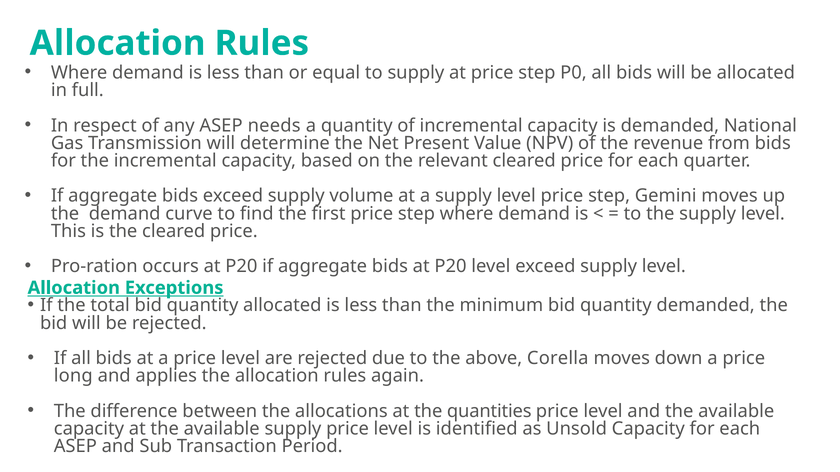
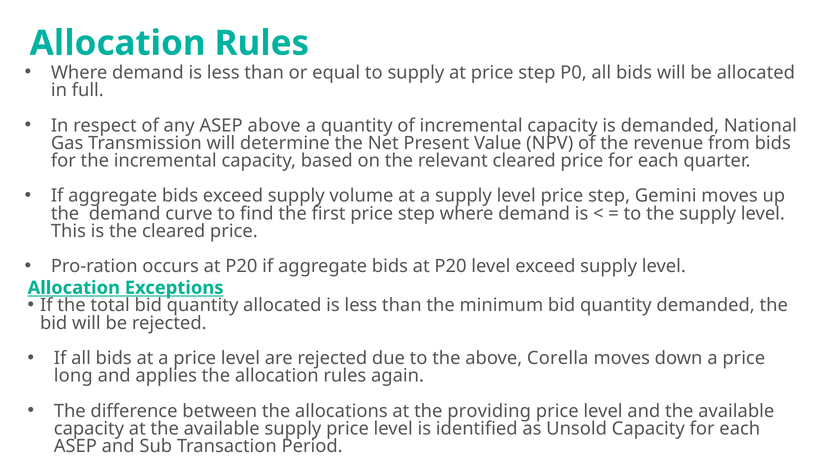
ASEP needs: needs -> above (274, 126)
quantities: quantities -> providing (489, 412)
